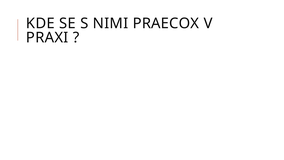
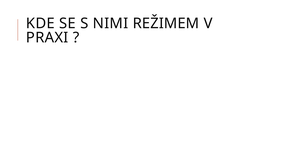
PRAECOX: PRAECOX -> REŽIMEM (166, 23)
